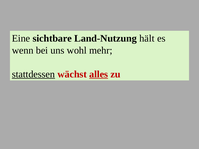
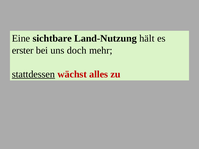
wenn: wenn -> erster (23, 50)
wohl: wohl -> doch (77, 50)
alles underline: present -> none (99, 74)
